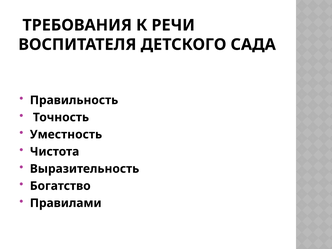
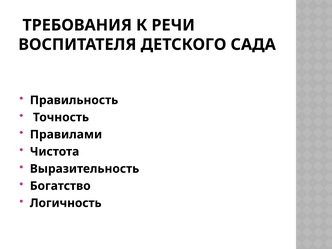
Уместность: Уместность -> Правилами (66, 134)
Правилами: Правилами -> Логичность (66, 203)
